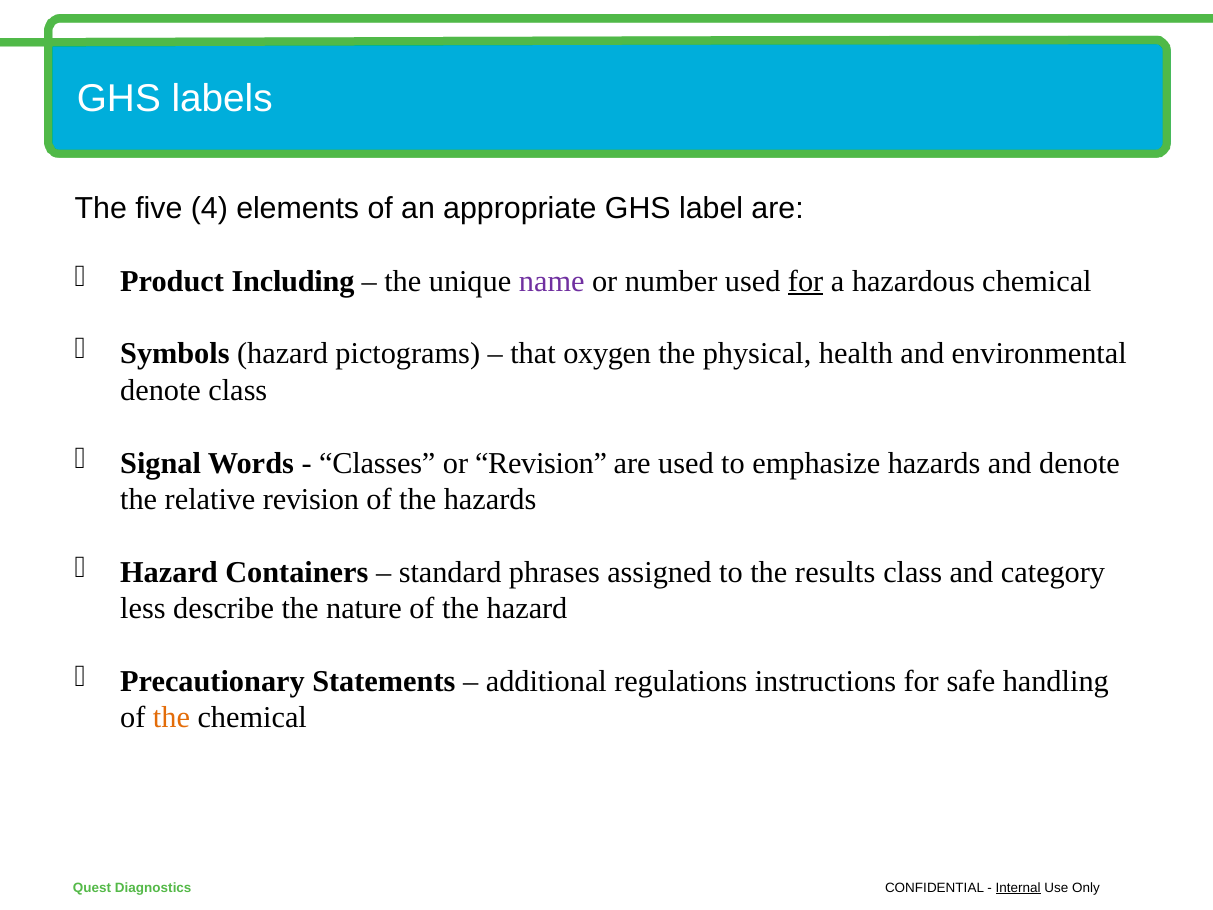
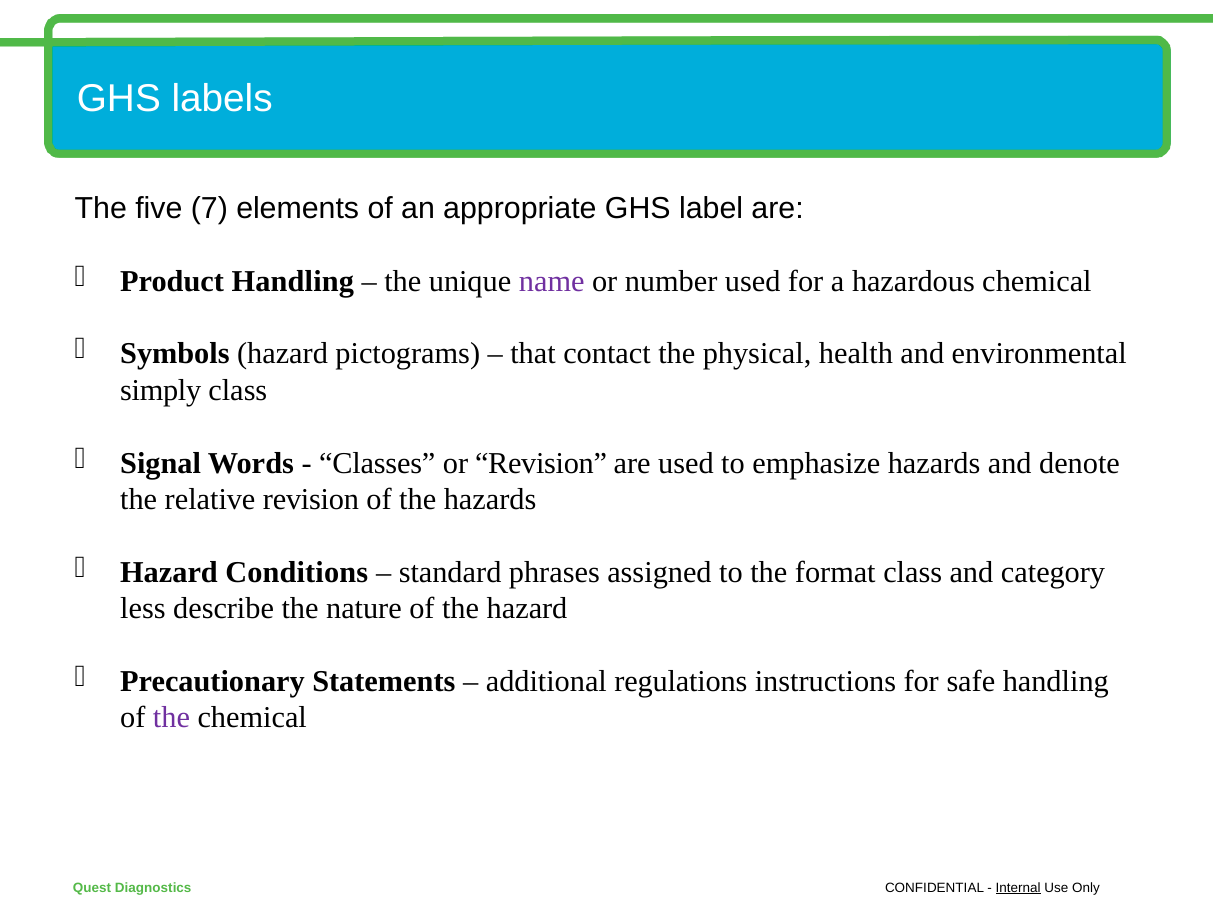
4: 4 -> 7 (209, 208)
Product Including: Including -> Handling (293, 281)
for underline: present -> none (806, 281)
oxygen: oxygen -> contact (607, 354)
denote: denote -> simply (161, 390)
Containers: Containers -> Conditions (297, 572)
results: results -> format (835, 572)
the colour: orange -> purple (171, 718)
